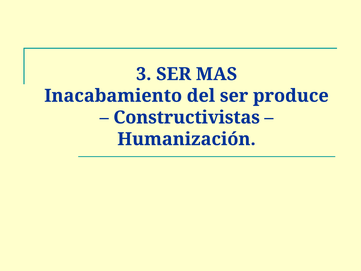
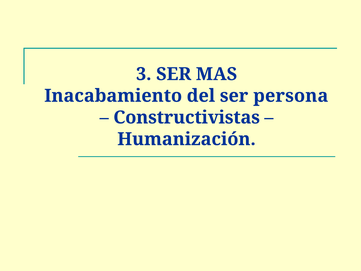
produce: produce -> persona (291, 96)
